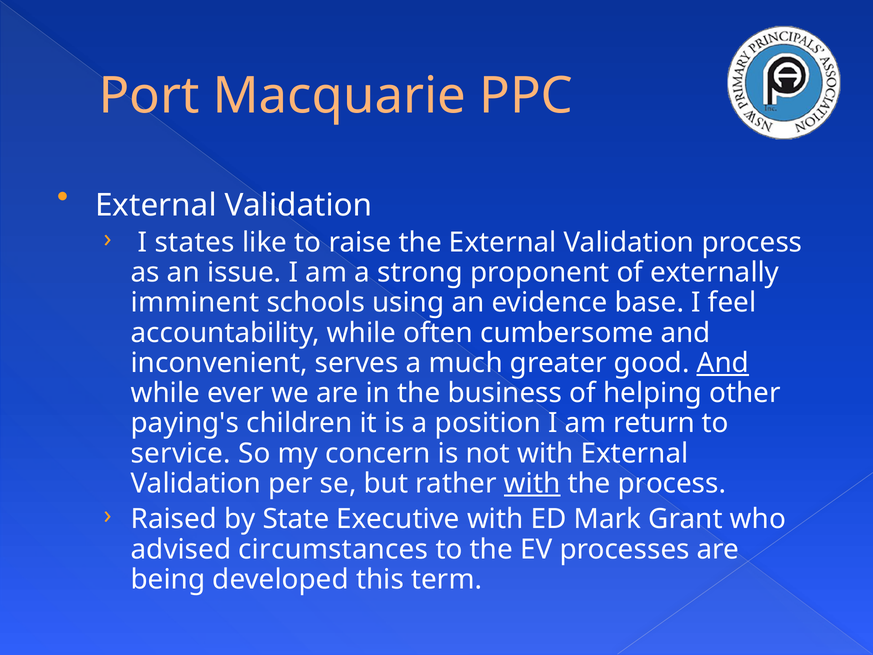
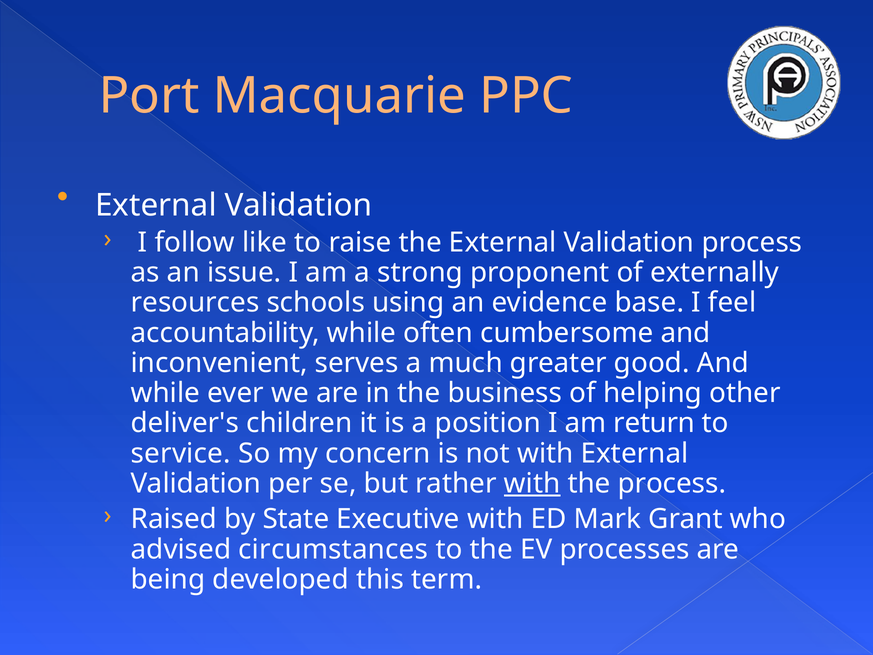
states: states -> follow (195, 242)
imminent: imminent -> resources (195, 303)
And underline: present -> none (723, 363)
paying's: paying's -> deliver's (185, 423)
